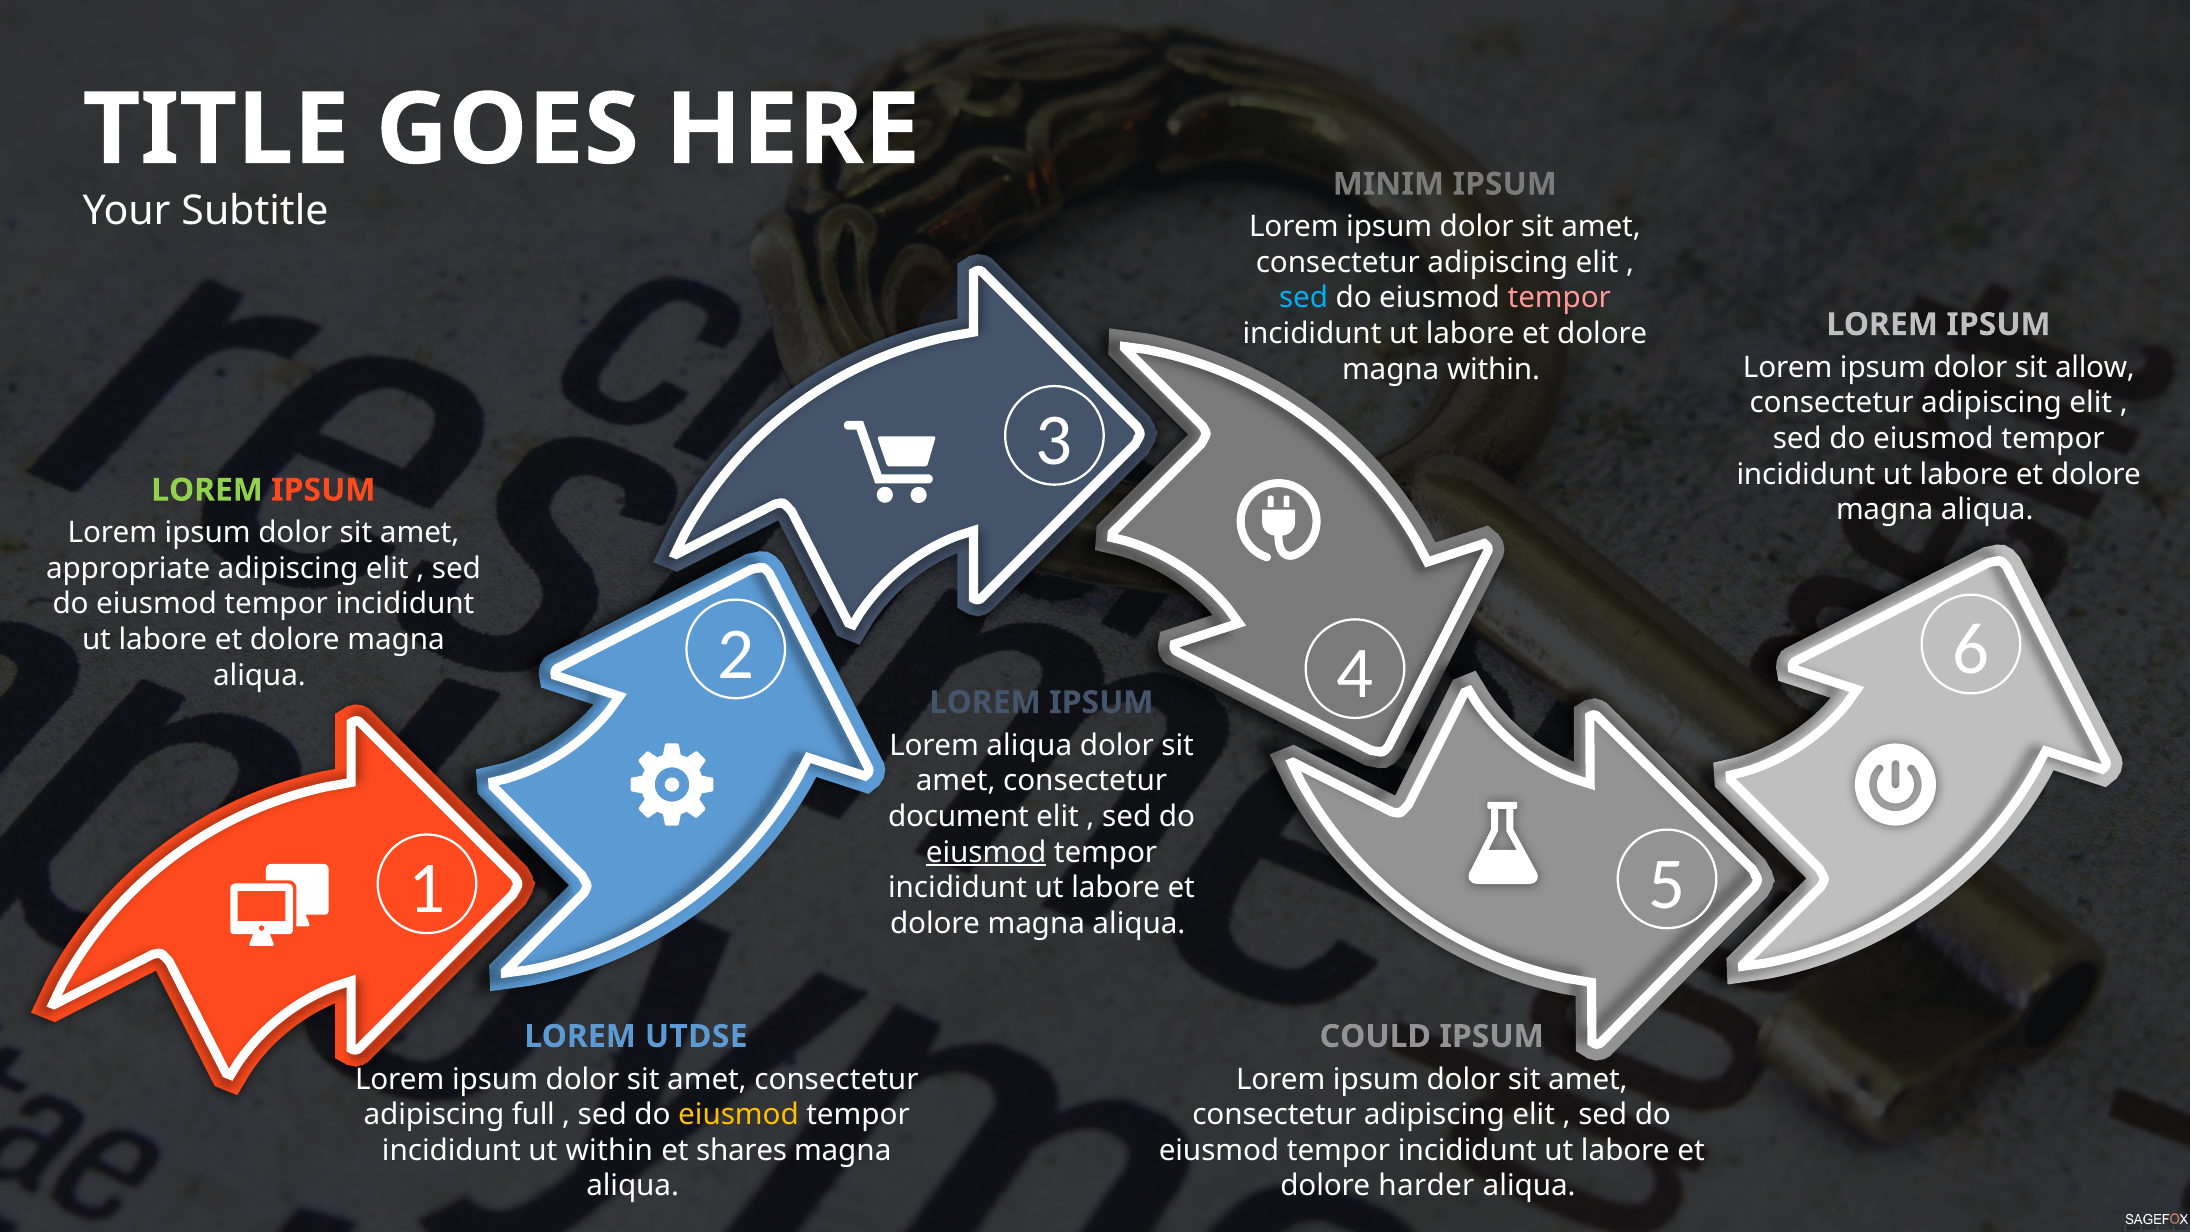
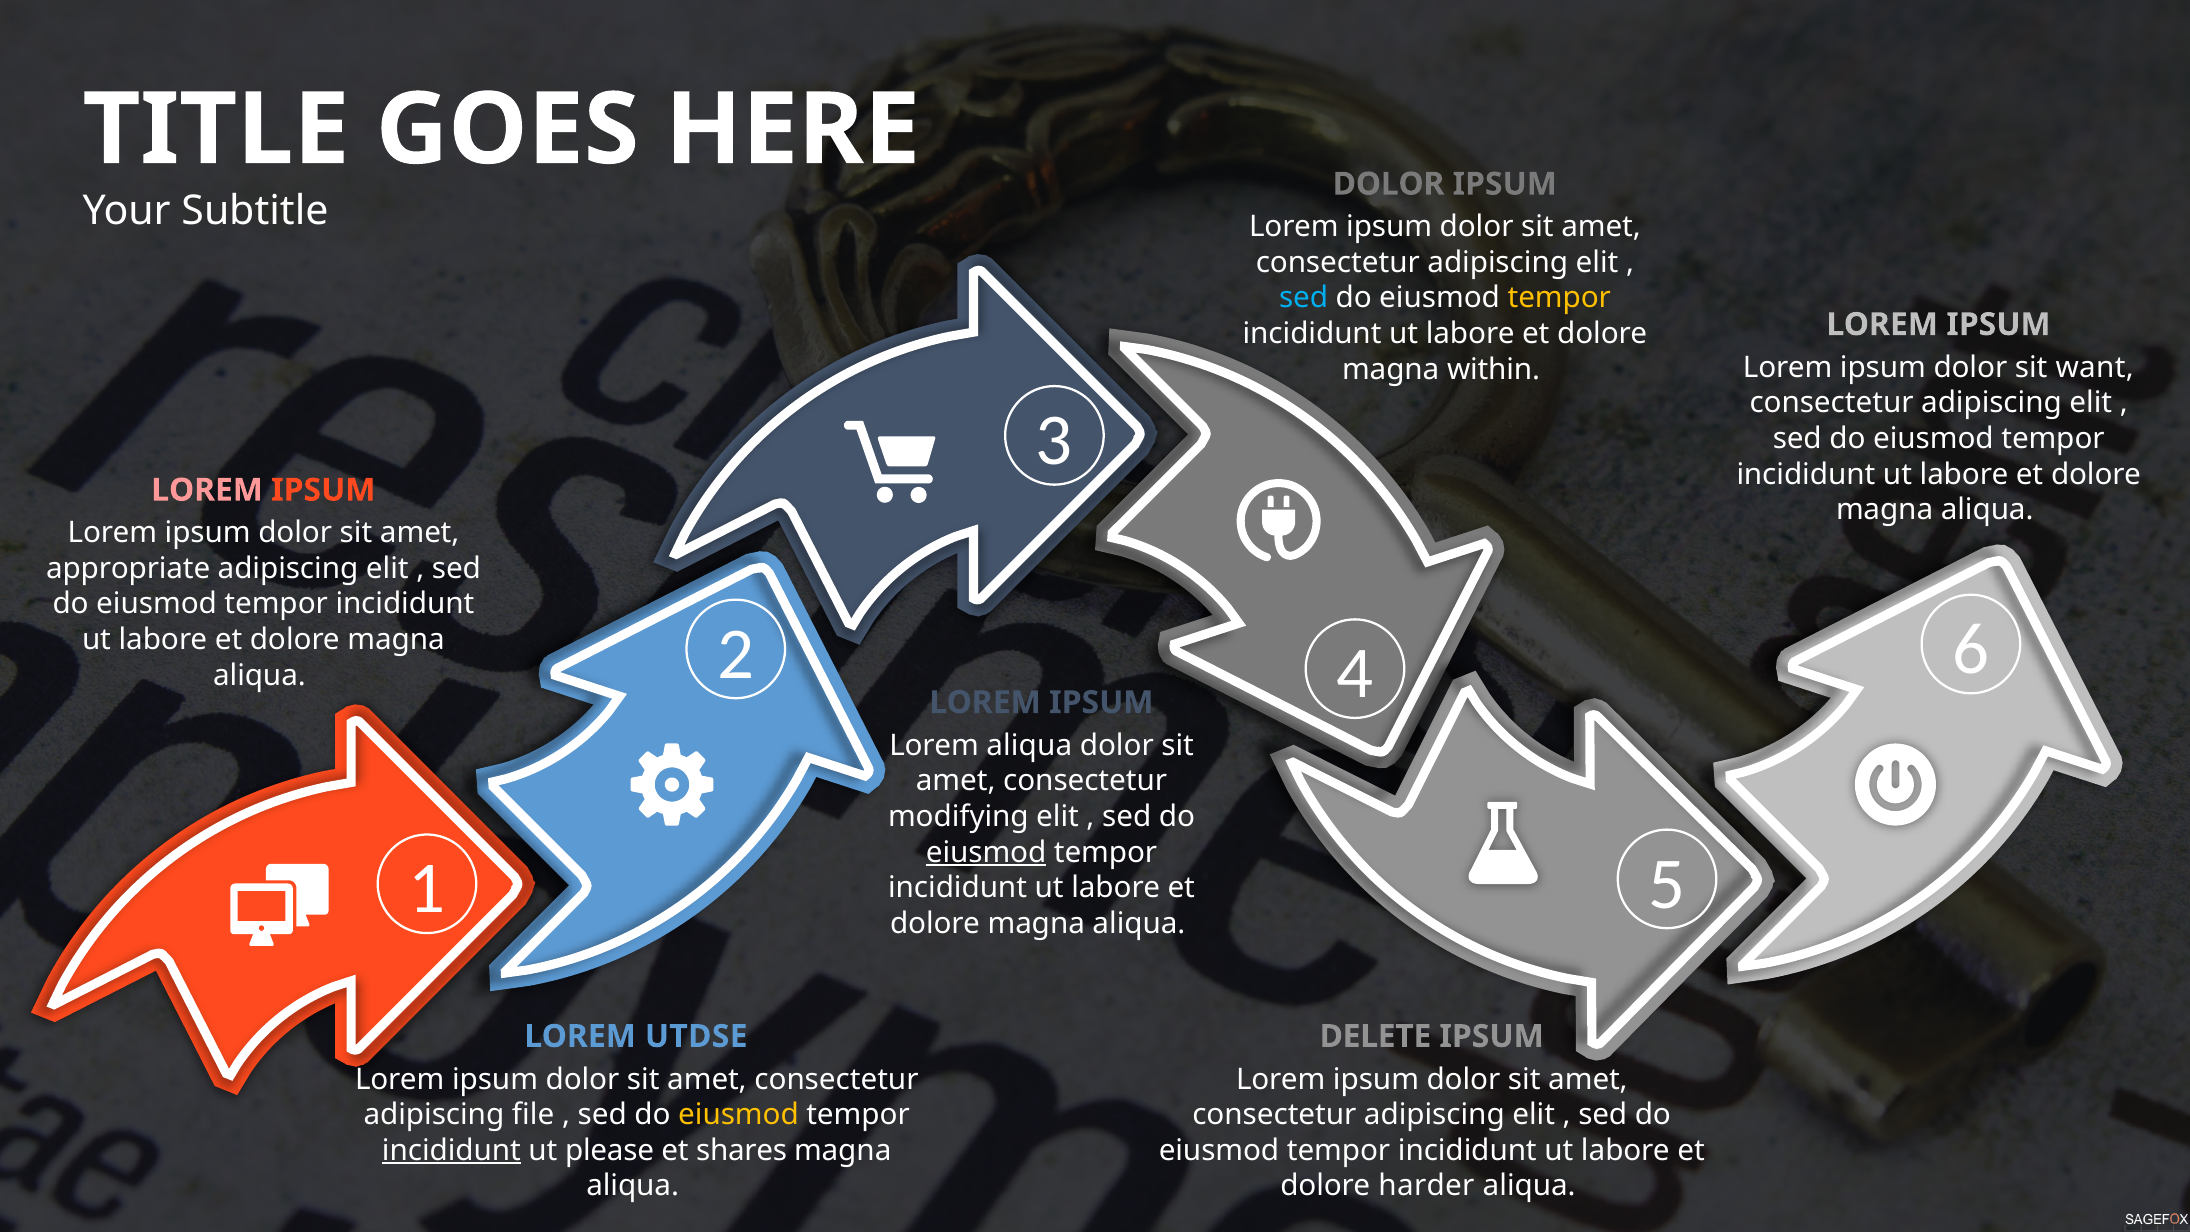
MINIM: MINIM -> DOLOR (1389, 184)
tempor colour: pink -> yellow (1559, 298)
allow: allow -> want (2095, 367)
LOREM colour: light green -> pink (207, 490)
document: document -> modifying (958, 816)
COULD: COULD -> DELETE (1375, 1036)
full: full -> file (533, 1115)
incididunt underline: none -> present (451, 1150)
ut within: within -> please (610, 1150)
